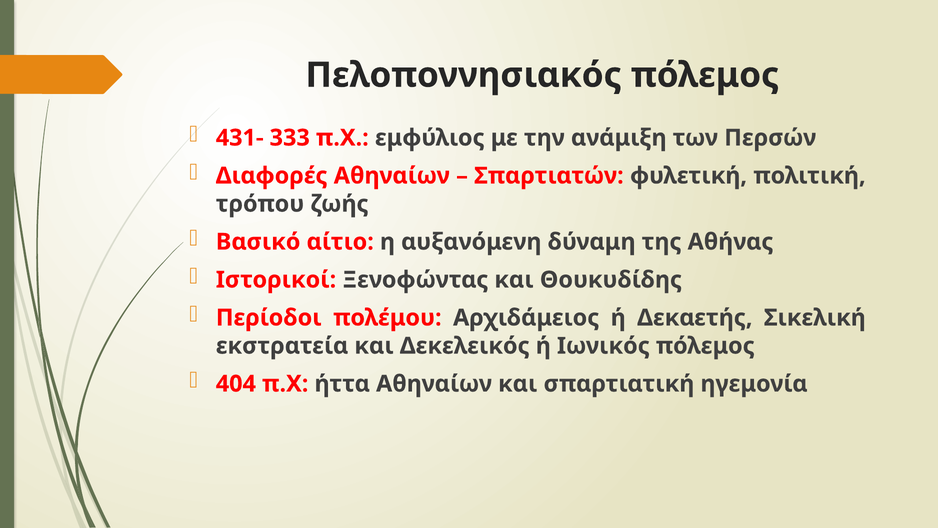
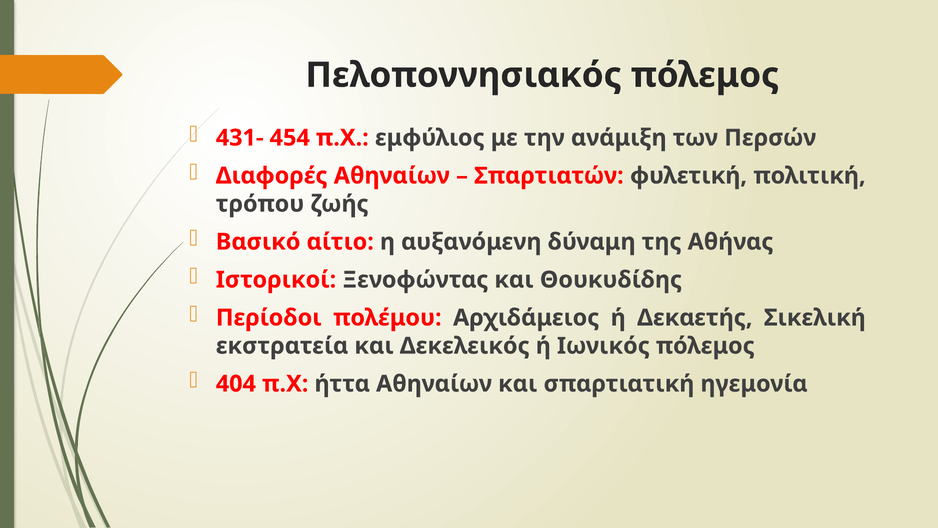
333: 333 -> 454 (290, 138)
